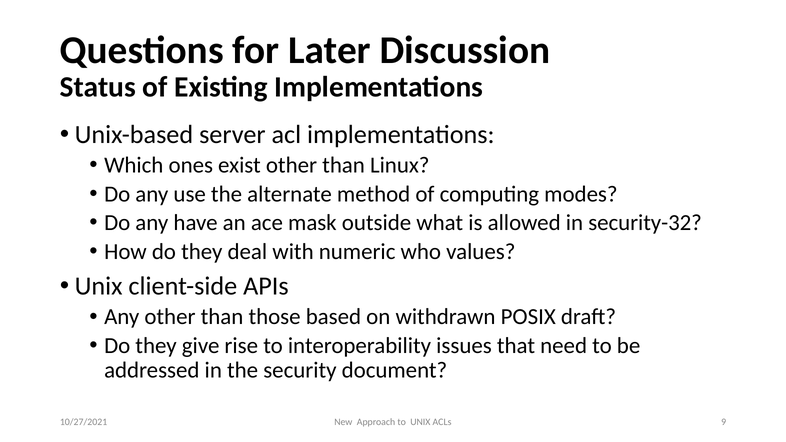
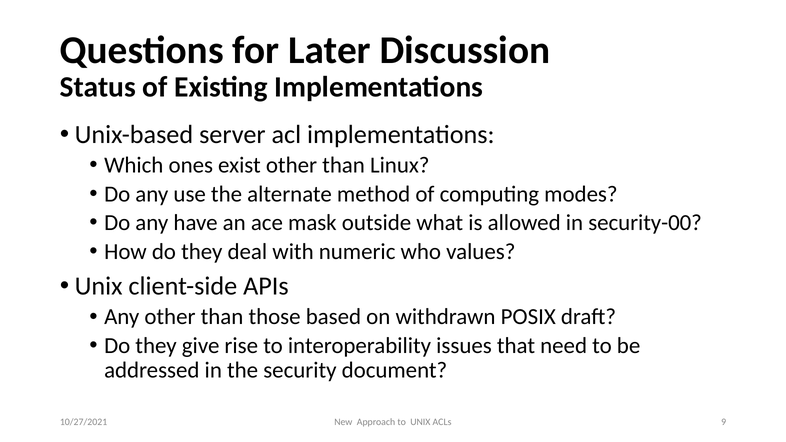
security-32: security-32 -> security-00 (645, 223)
